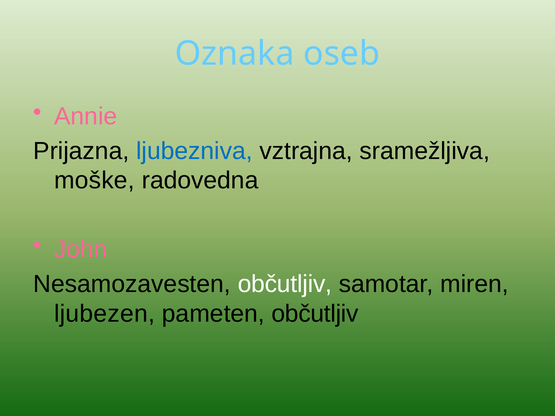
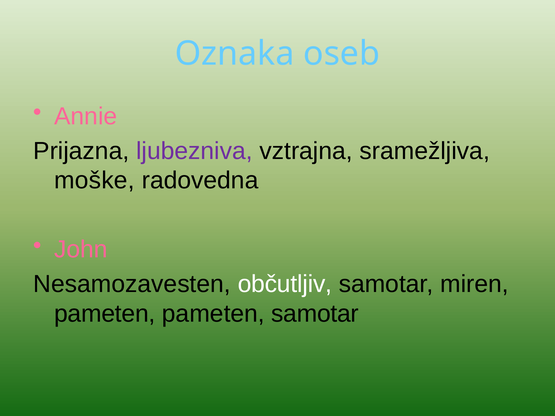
ljubezniva colour: blue -> purple (194, 151)
ljubezen: ljubezen -> pameten (105, 314)
pameten občutljiv: občutljiv -> samotar (315, 314)
